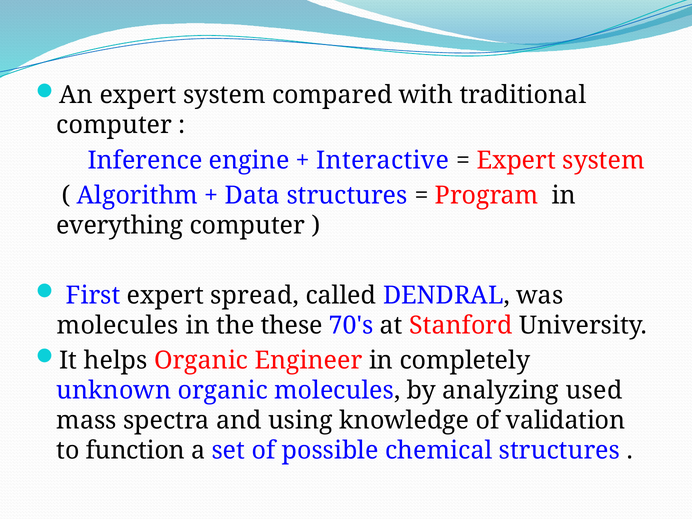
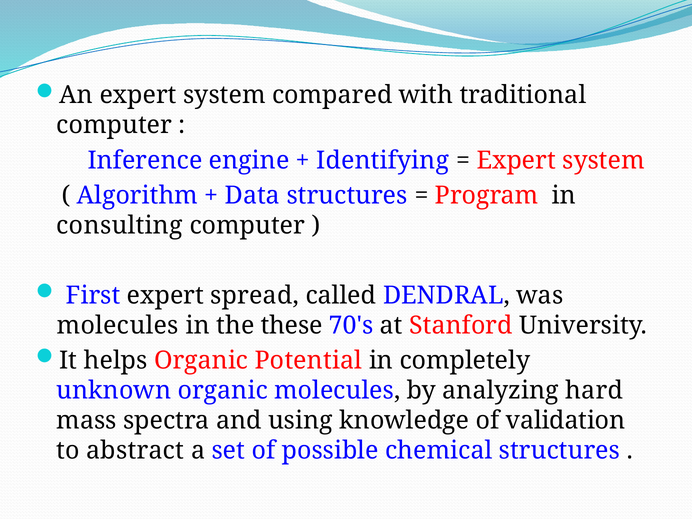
Interactive: Interactive -> Identifying (383, 160)
everything: everything -> consulting (120, 225)
Engineer: Engineer -> Potential (308, 361)
used: used -> hard (594, 391)
function: function -> abstract (135, 451)
